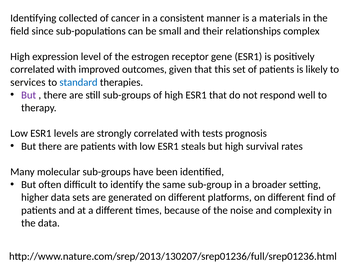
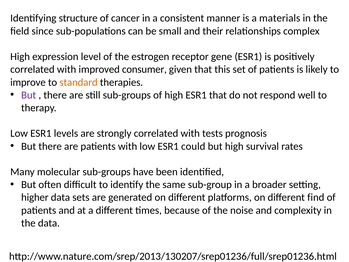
collected: collected -> structure (78, 18)
outcomes: outcomes -> consumer (144, 69)
services: services -> improve (28, 82)
standard colour: blue -> orange (79, 82)
steals: steals -> could (193, 146)
